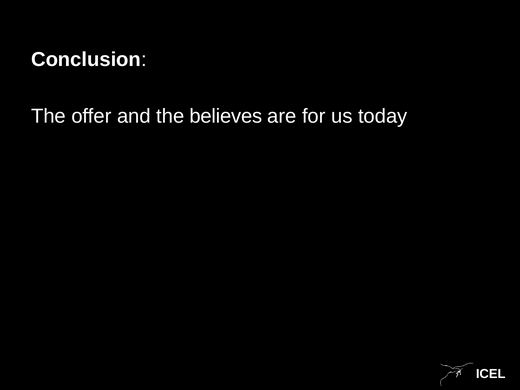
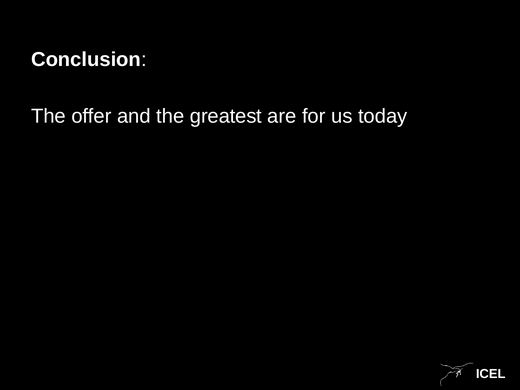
believes: believes -> greatest (226, 116)
